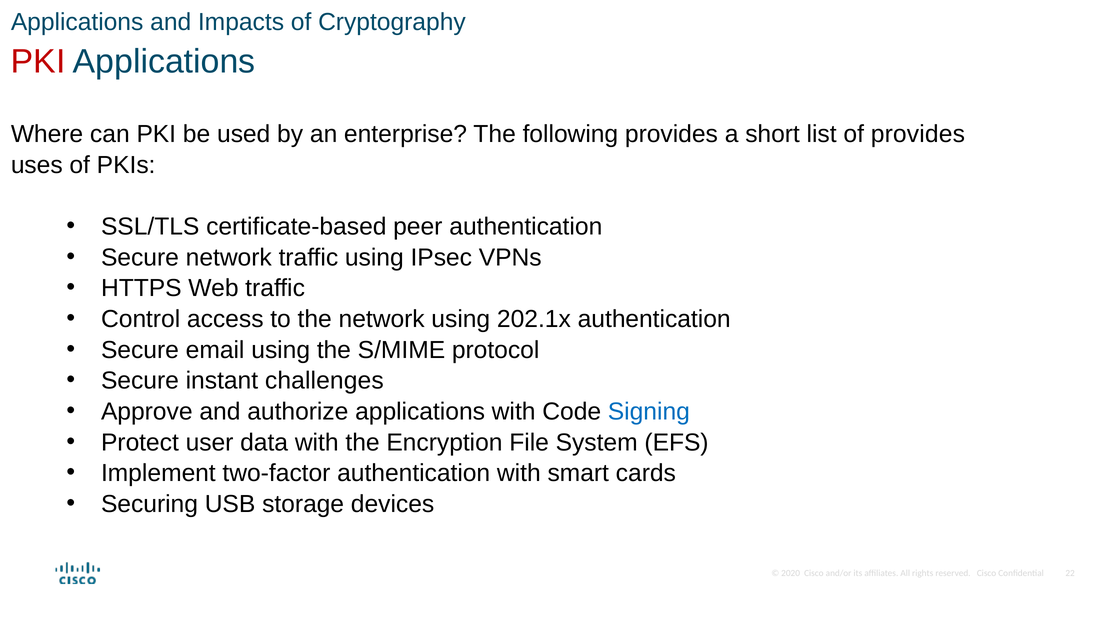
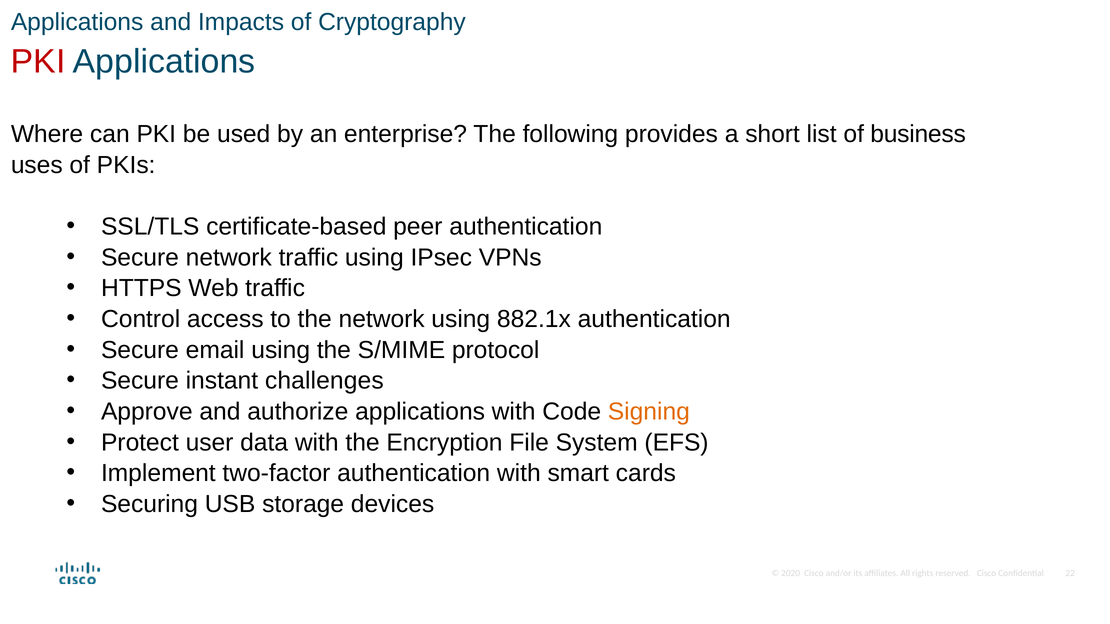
of provides: provides -> business (918, 134)
202.1x: 202.1x -> 882.1x (534, 319)
Signing colour: blue -> orange (649, 412)
